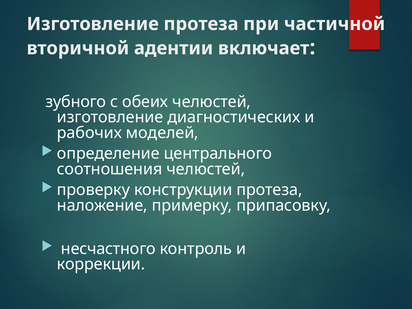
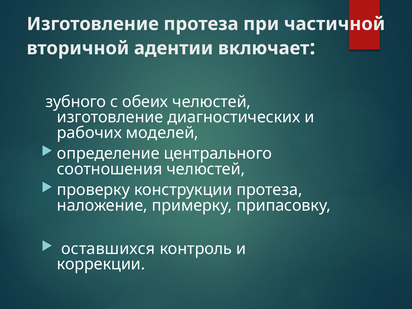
несчастного: несчастного -> оставшихся (108, 249)
